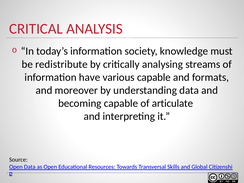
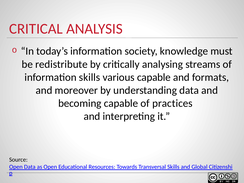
information have: have -> skills (90, 77)
articulate: articulate -> practices (172, 103)
